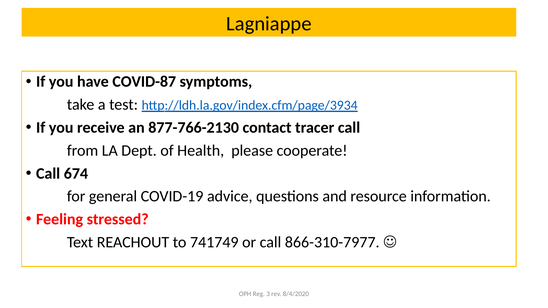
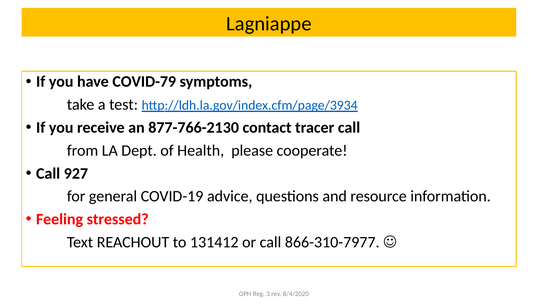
COVID-87: COVID-87 -> COVID-79 (144, 82)
674: 674 -> 927 (76, 174)
741749: 741749 -> 131412 (214, 242)
